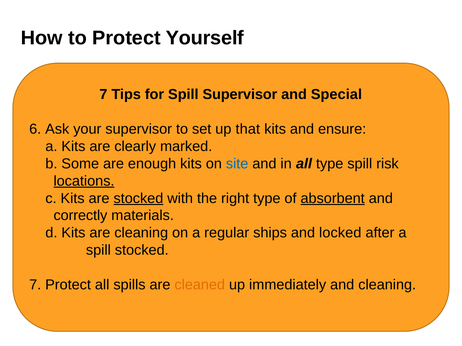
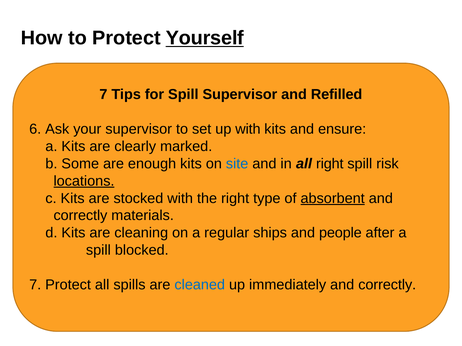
Yourself underline: none -> present (205, 38)
Special: Special -> Refilled (337, 95)
up that: that -> with (248, 129)
all type: type -> right (330, 164)
stocked underline: present -> none (138, 199)
locked: locked -> people (340, 233)
spill stocked: stocked -> blocked (142, 251)
cleaned colour: orange -> blue (200, 285)
immediately and cleaning: cleaning -> correctly (387, 285)
